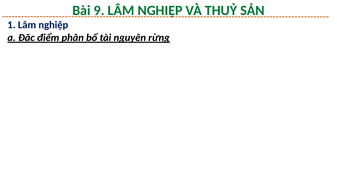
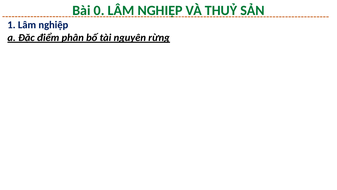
9: 9 -> 0 (99, 10)
